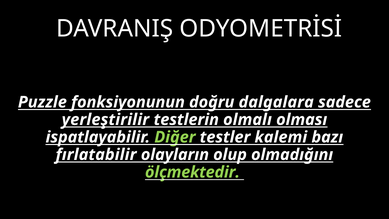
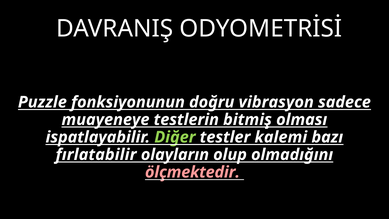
dalgalara: dalgalara -> vibrasyon (276, 102)
yerleştirilir: yerleştirilir -> muayeneye (105, 120)
olmalı: olmalı -> bitmiş (248, 120)
ölçmektedir colour: light green -> pink (192, 172)
